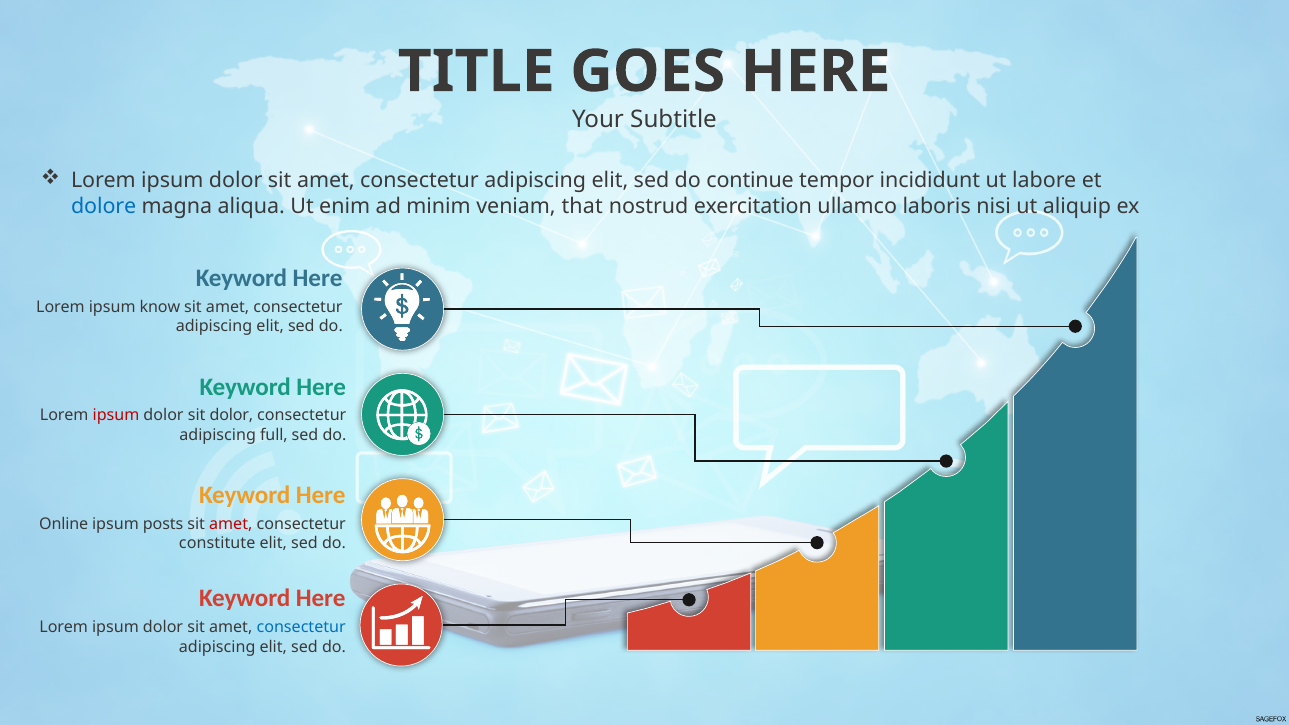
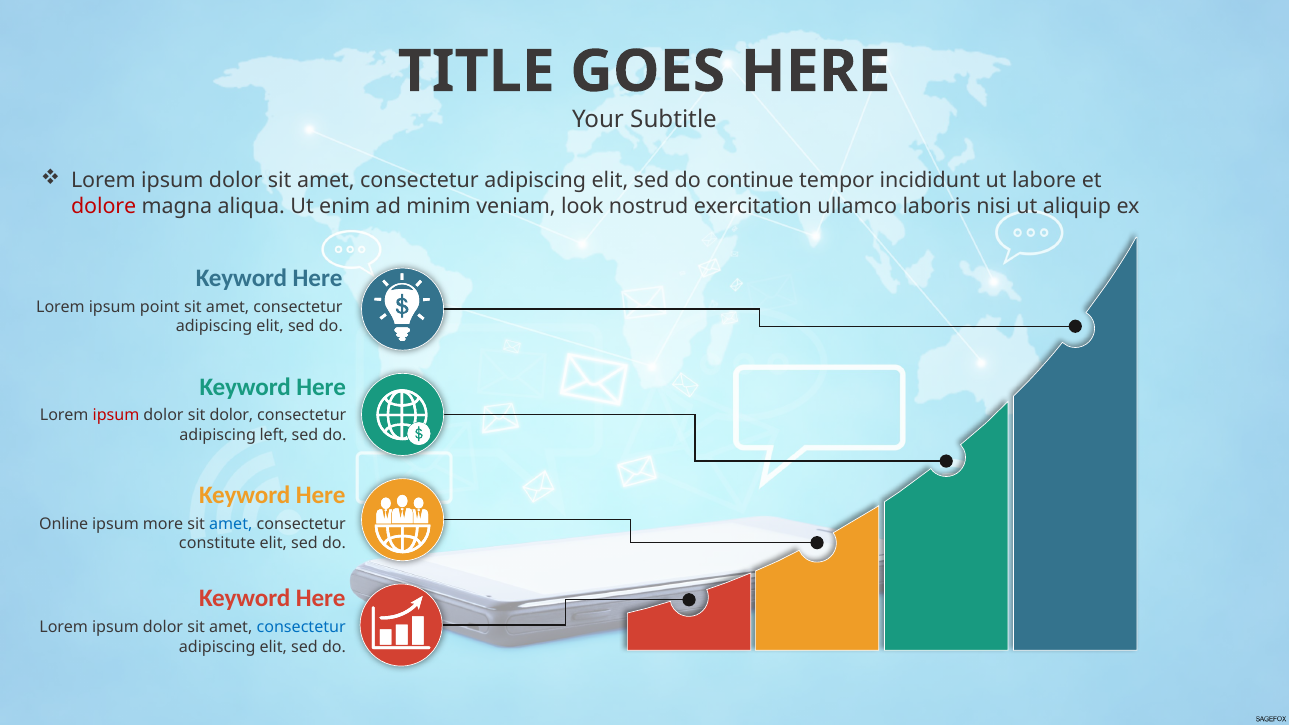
dolore colour: blue -> red (104, 207)
that: that -> look (582, 207)
know: know -> point (160, 307)
full: full -> left (274, 435)
posts: posts -> more (163, 524)
amet colour: red -> blue (231, 524)
